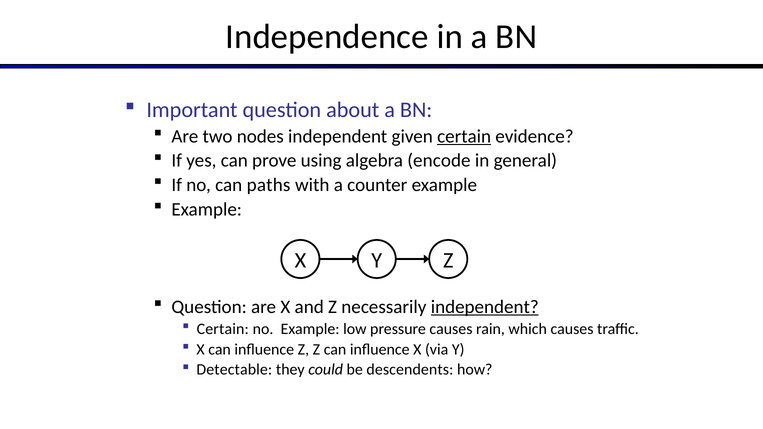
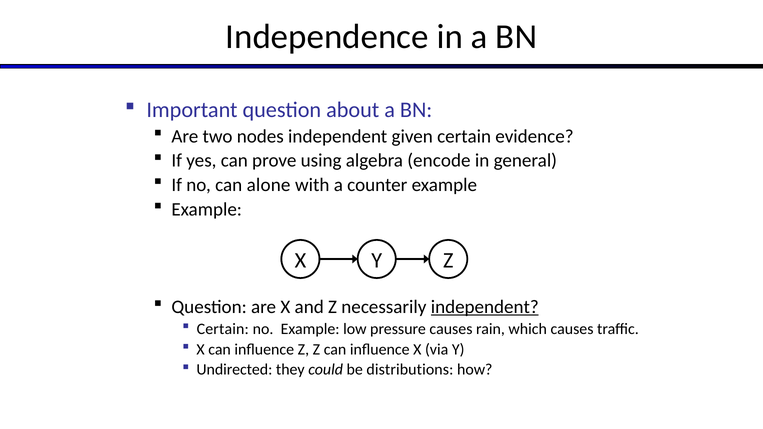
certain underline: present -> none (464, 136)
paths: paths -> alone (269, 185)
Detectable: Detectable -> Undirected (234, 370)
descendents: descendents -> distributions (410, 370)
